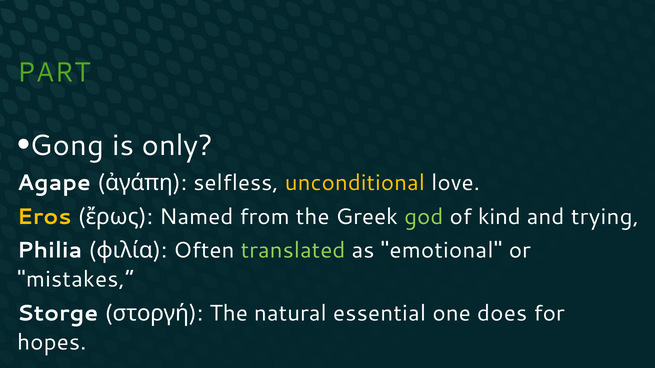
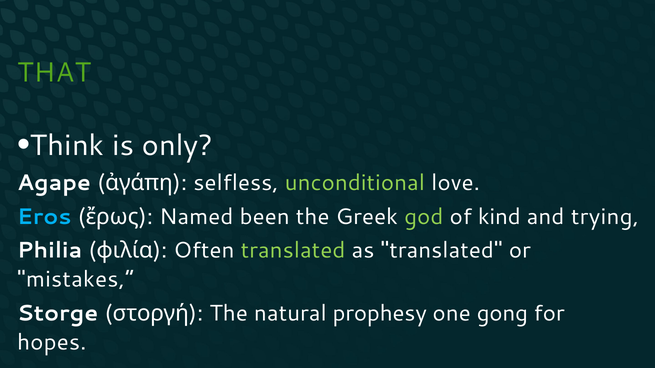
PART: PART -> THAT (54, 73)
Gong: Gong -> Think (67, 146)
unconditional colour: yellow -> light green (355, 183)
Eros colour: yellow -> light blue (44, 217)
from: from -> been (265, 217)
as emotional: emotional -> translated (442, 251)
essential: essential -> prophesy (380, 314)
does: does -> gong (502, 314)
